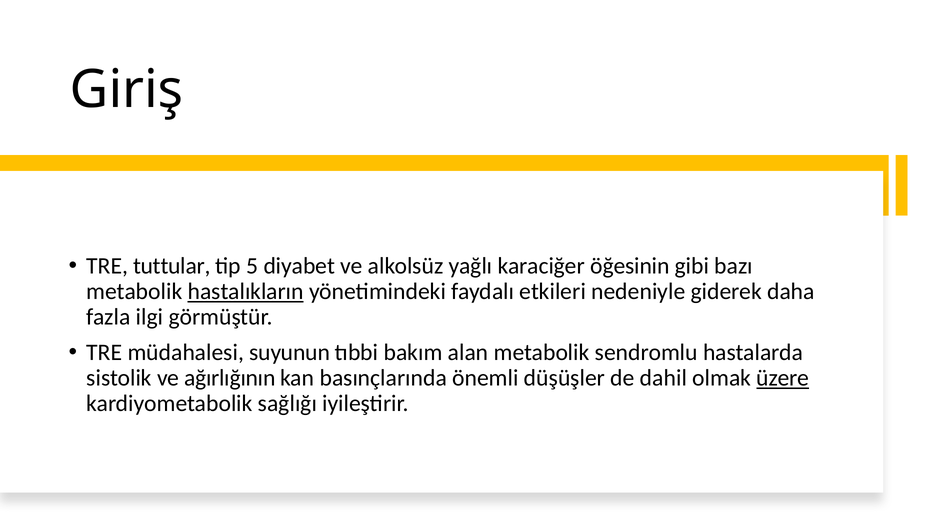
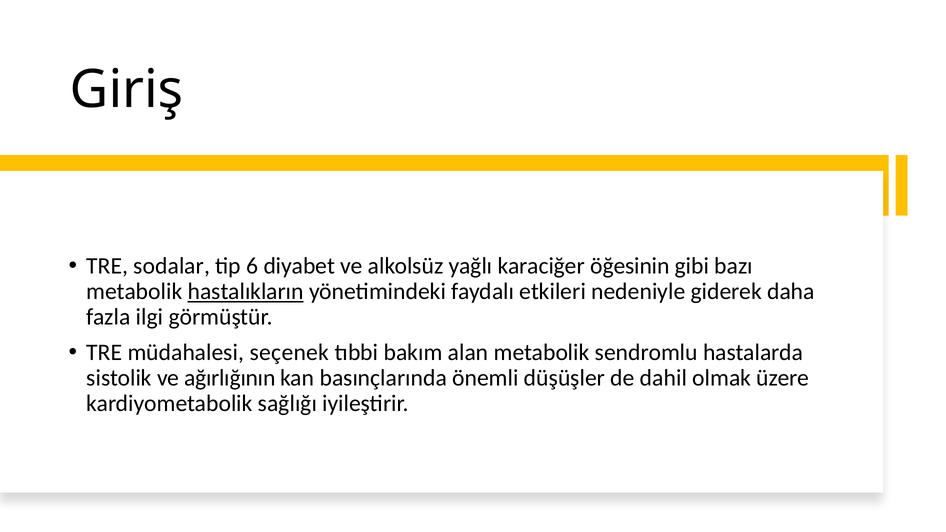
tuttular: tuttular -> sodalar (172, 266)
5: 5 -> 6 (252, 266)
suyunun: suyunun -> seçenek (289, 353)
üzere underline: present -> none (783, 378)
